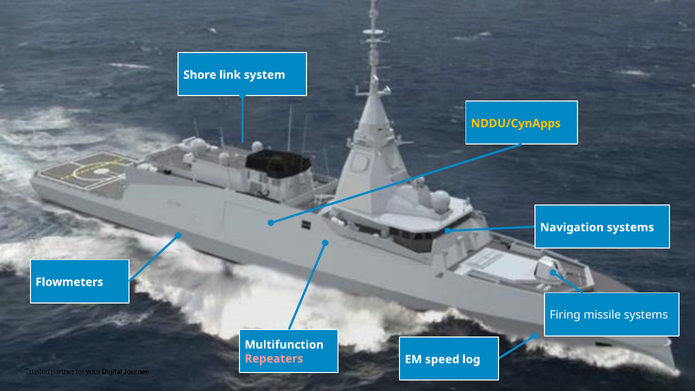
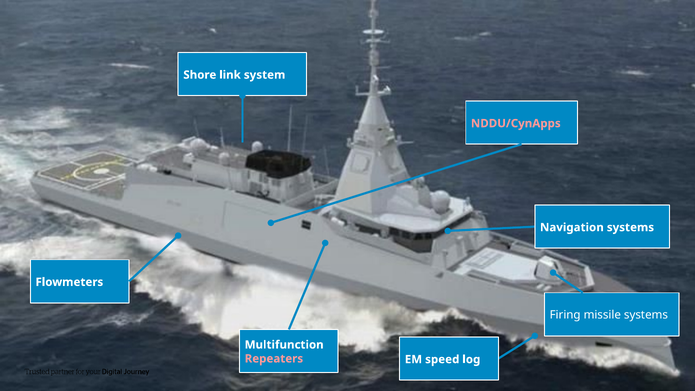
NDDU/CynApps colour: yellow -> pink (516, 123)
